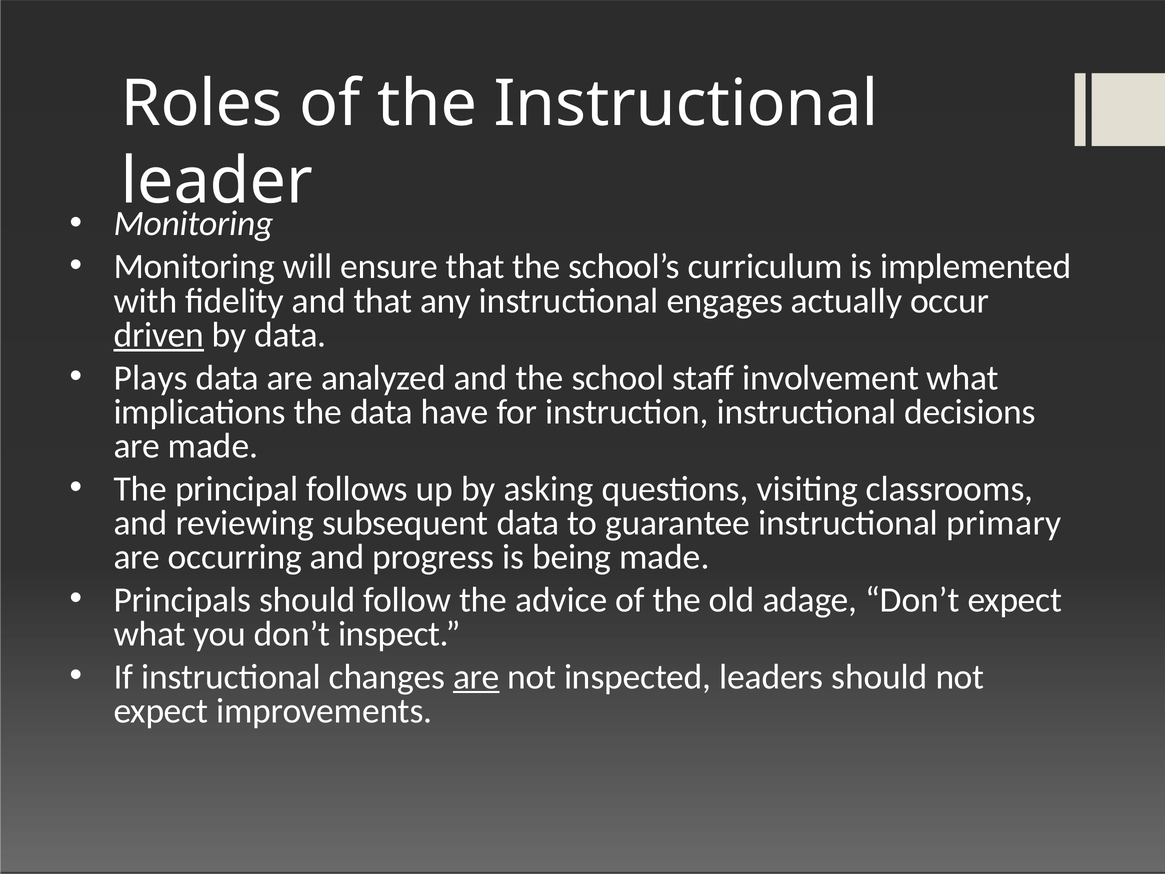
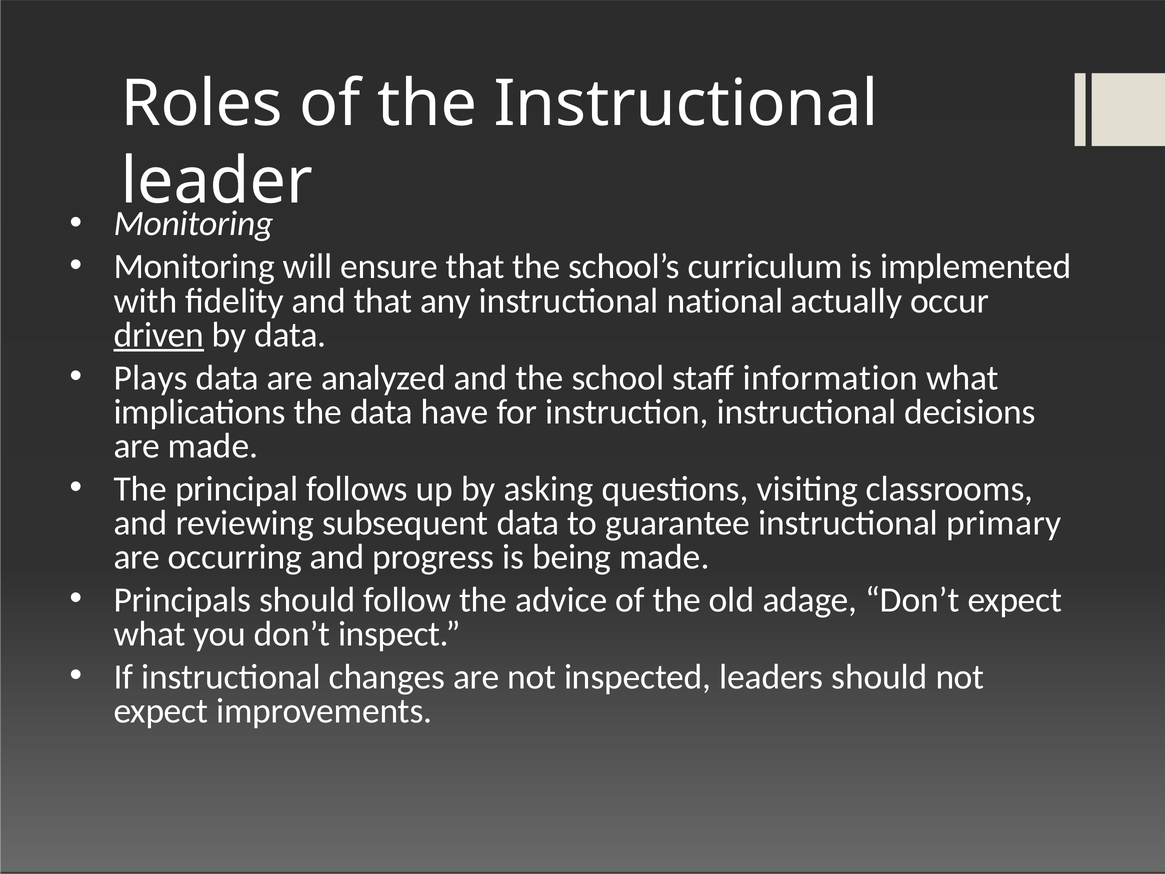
engages: engages -> national (725, 301)
involvement: involvement -> information (830, 378)
are underline: present -> none (476, 677)
